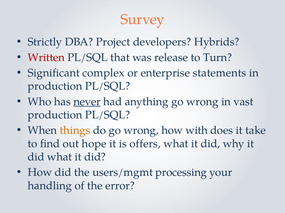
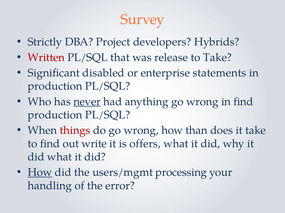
to Turn: Turn -> Take (217, 58)
complex: complex -> disabled (103, 73)
in vast: vast -> find (243, 102)
things colour: orange -> red (75, 131)
with: with -> than (197, 131)
hope: hope -> write (94, 144)
How underline: none -> present (40, 173)
